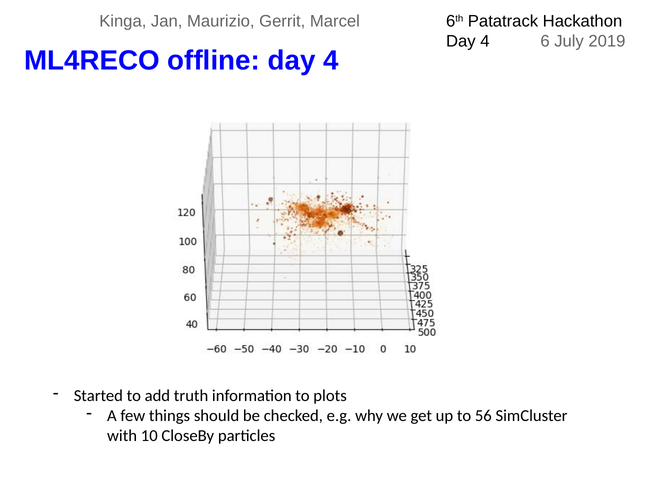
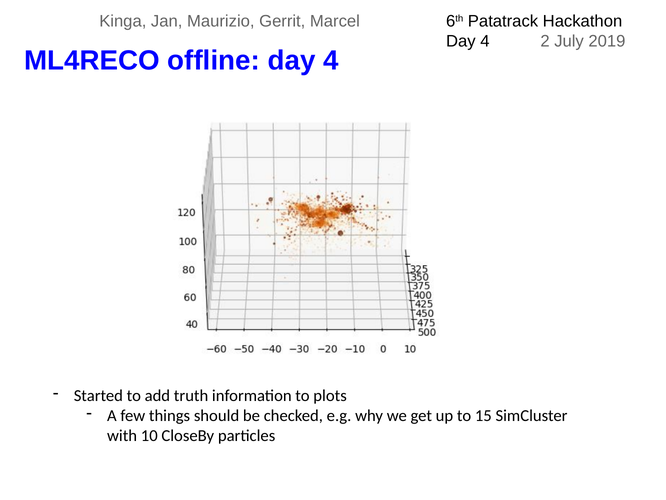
6: 6 -> 2 (545, 41)
56: 56 -> 15 (483, 416)
